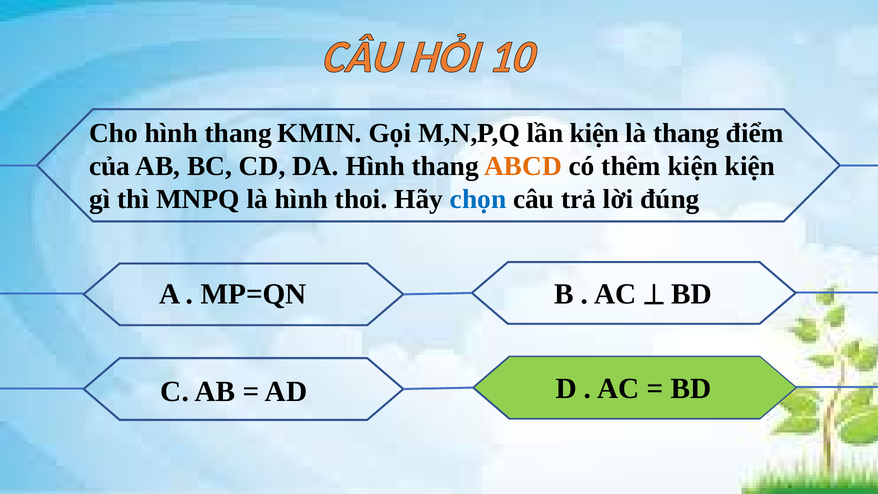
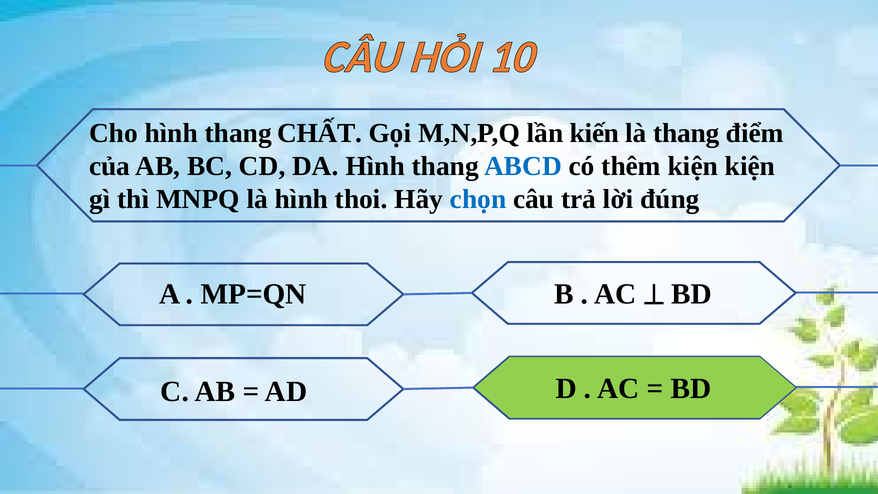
KMIN: KMIN -> CHẤT (320, 133)
lần kiện: kiện -> kiến (594, 133)
ABCD colour: orange -> blue (523, 166)
